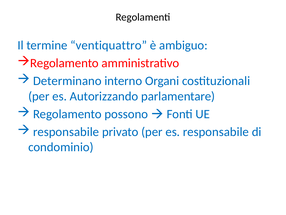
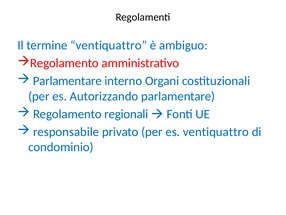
Determinano: Determinano -> Parlamentare (67, 81)
possono: possono -> regionali (126, 114)
es responsabile: responsabile -> ventiquattro (216, 132)
